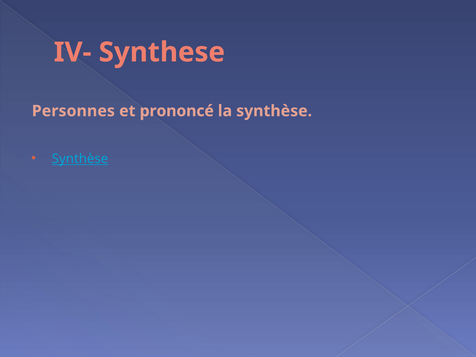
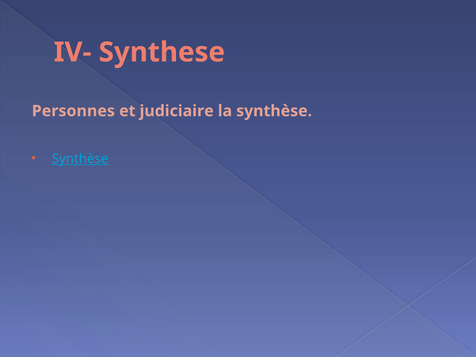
prononcé: prononcé -> judiciaire (177, 111)
